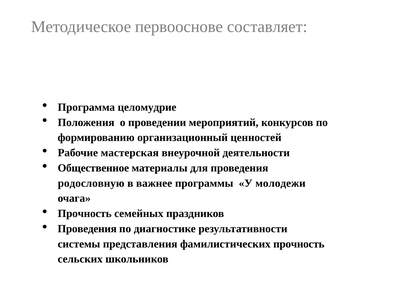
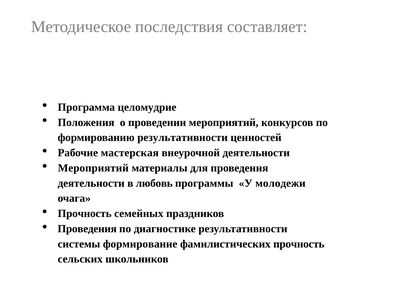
первооснове: первооснове -> последствия (179, 27)
формированию организационный: организационный -> результативности (183, 138)
Общественное: Общественное -> Мероприятий (93, 168)
родословную: родословную -> деятельности (91, 183)
важнее: важнее -> любовь (154, 183)
представления: представления -> формирование (140, 244)
